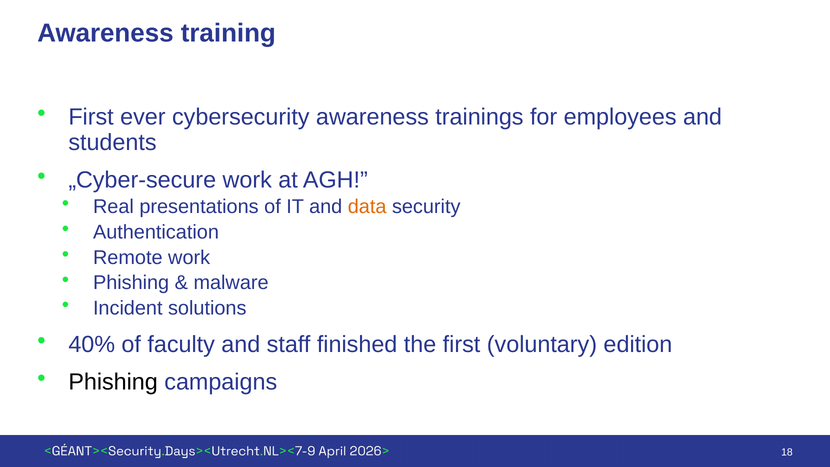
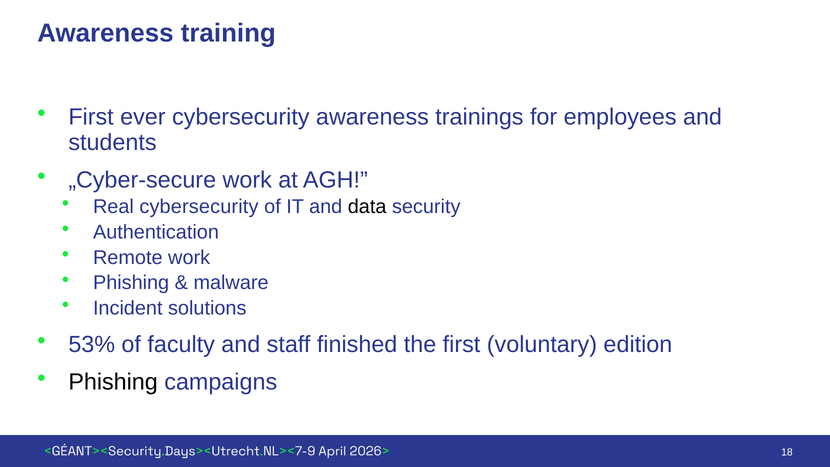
Real presentations: presentations -> cybersecurity (199, 207)
data colour: orange -> black (367, 207)
40%: 40% -> 53% (92, 344)
